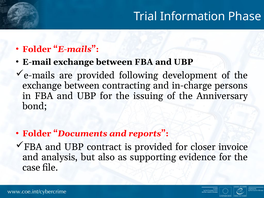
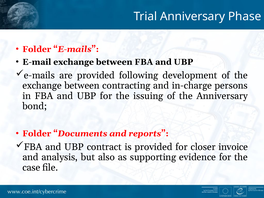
Trial Information: Information -> Anniversary (193, 16)
